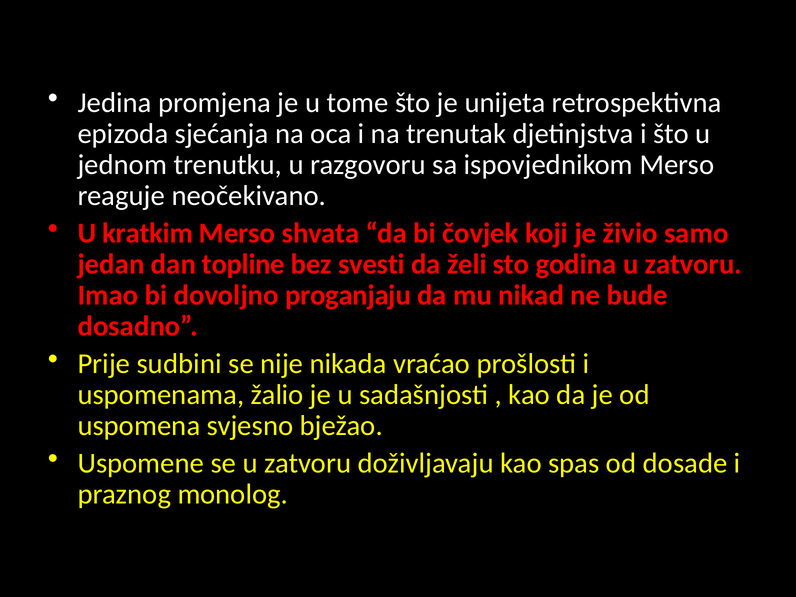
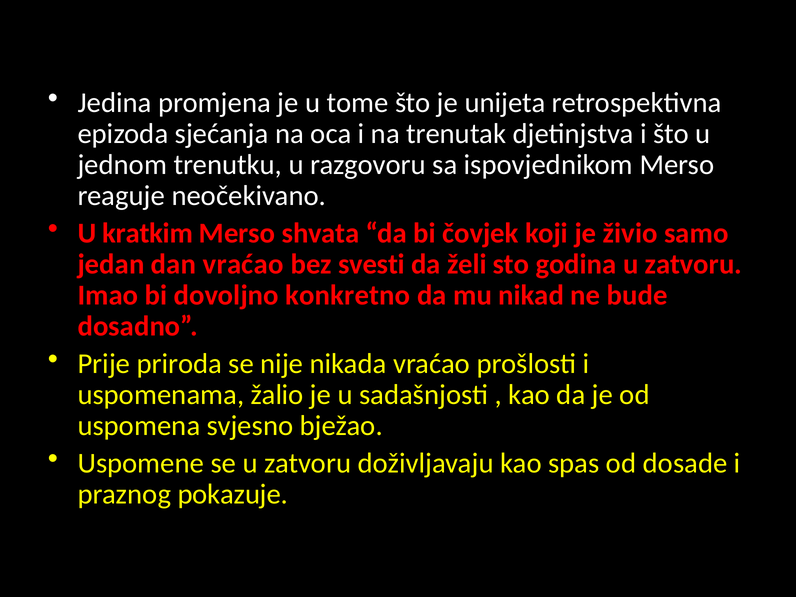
dan topline: topline -> vraćao (243, 264)
proganjaju: proganjaju -> konkretno (348, 295)
sudbini: sudbini -> priroda (179, 364)
monolog: monolog -> pokazuje (233, 494)
